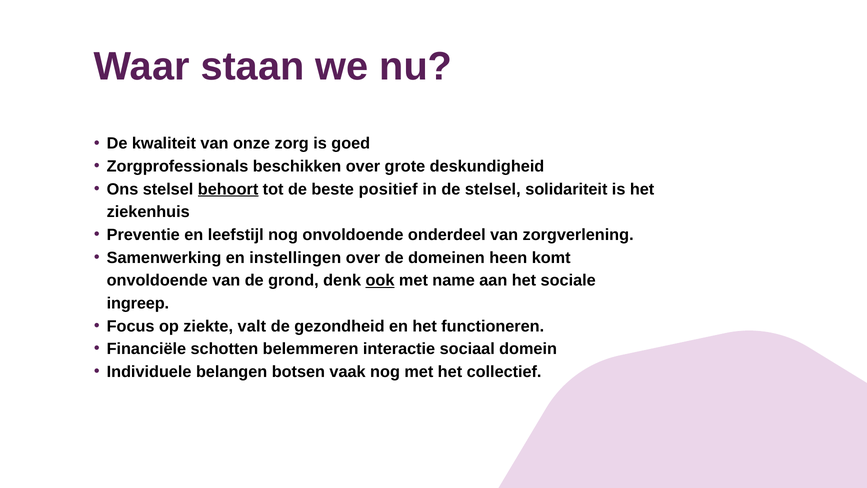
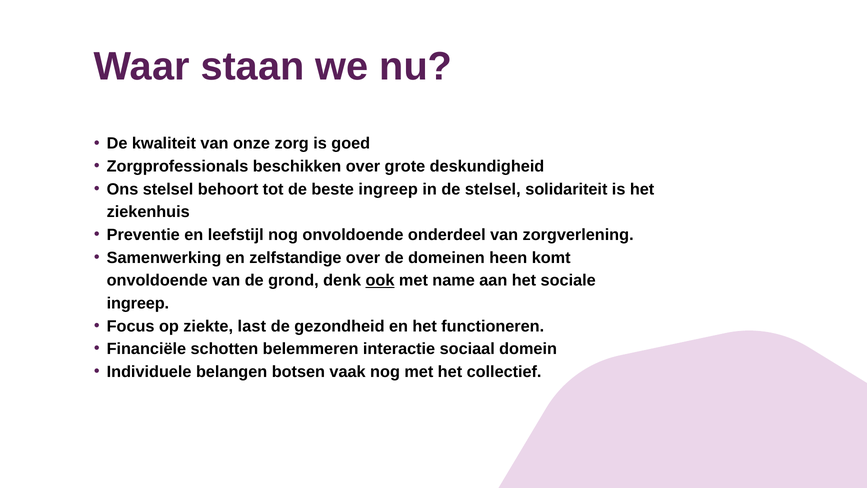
behoort underline: present -> none (228, 189)
beste positief: positief -> ingreep (388, 189)
instellingen: instellingen -> zelfstandige (295, 257)
valt: valt -> last (252, 326)
